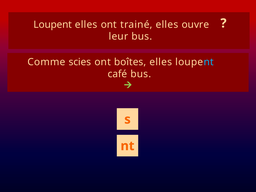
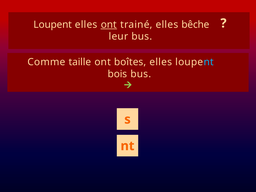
ont underline: none -> present (109, 25)
ouvre: ouvre -> bêche (195, 25)
scies: scies -> taille (80, 62)
café: café -> bois (117, 74)
